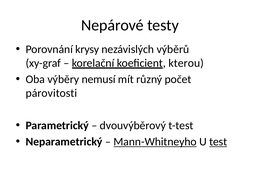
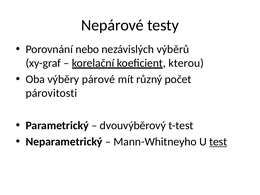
krysy: krysy -> nebo (87, 49)
nemusí: nemusí -> párové (99, 79)
Mann-Whitneyho underline: present -> none (155, 142)
